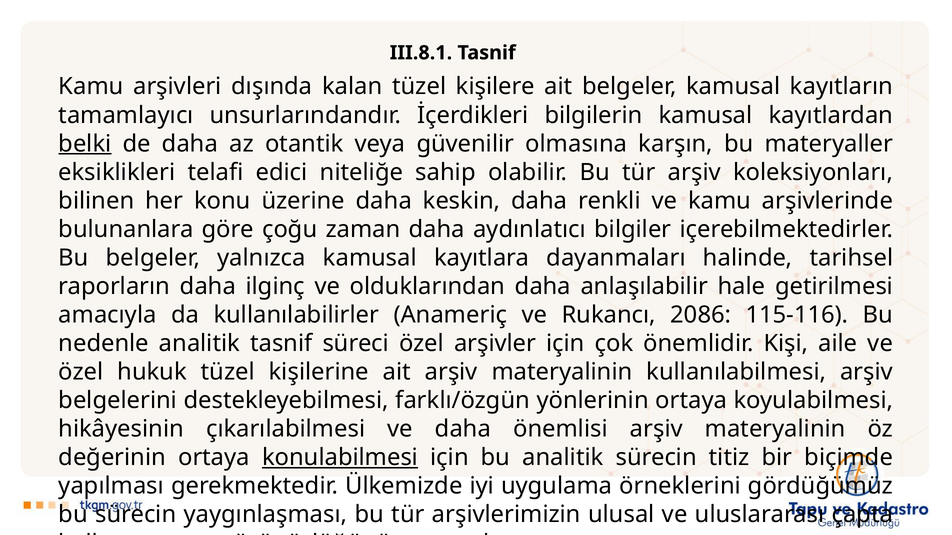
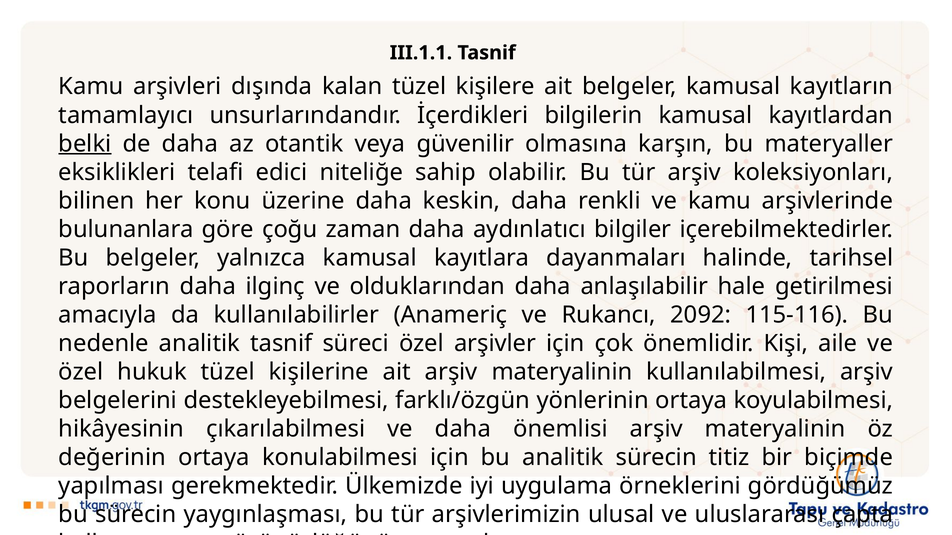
III.8.1: III.8.1 -> III.1.1 (421, 53)
2086: 2086 -> 2092 (701, 315)
konulabilmesi underline: present -> none (340, 458)
